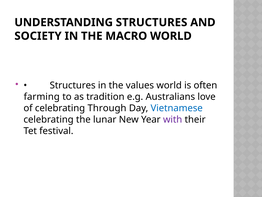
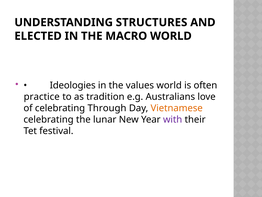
SOCIETY: SOCIETY -> ELECTED (38, 36)
Structures: Structures -> Ideologies (73, 85)
farming: farming -> practice (42, 97)
Vietnamese colour: blue -> orange (177, 108)
